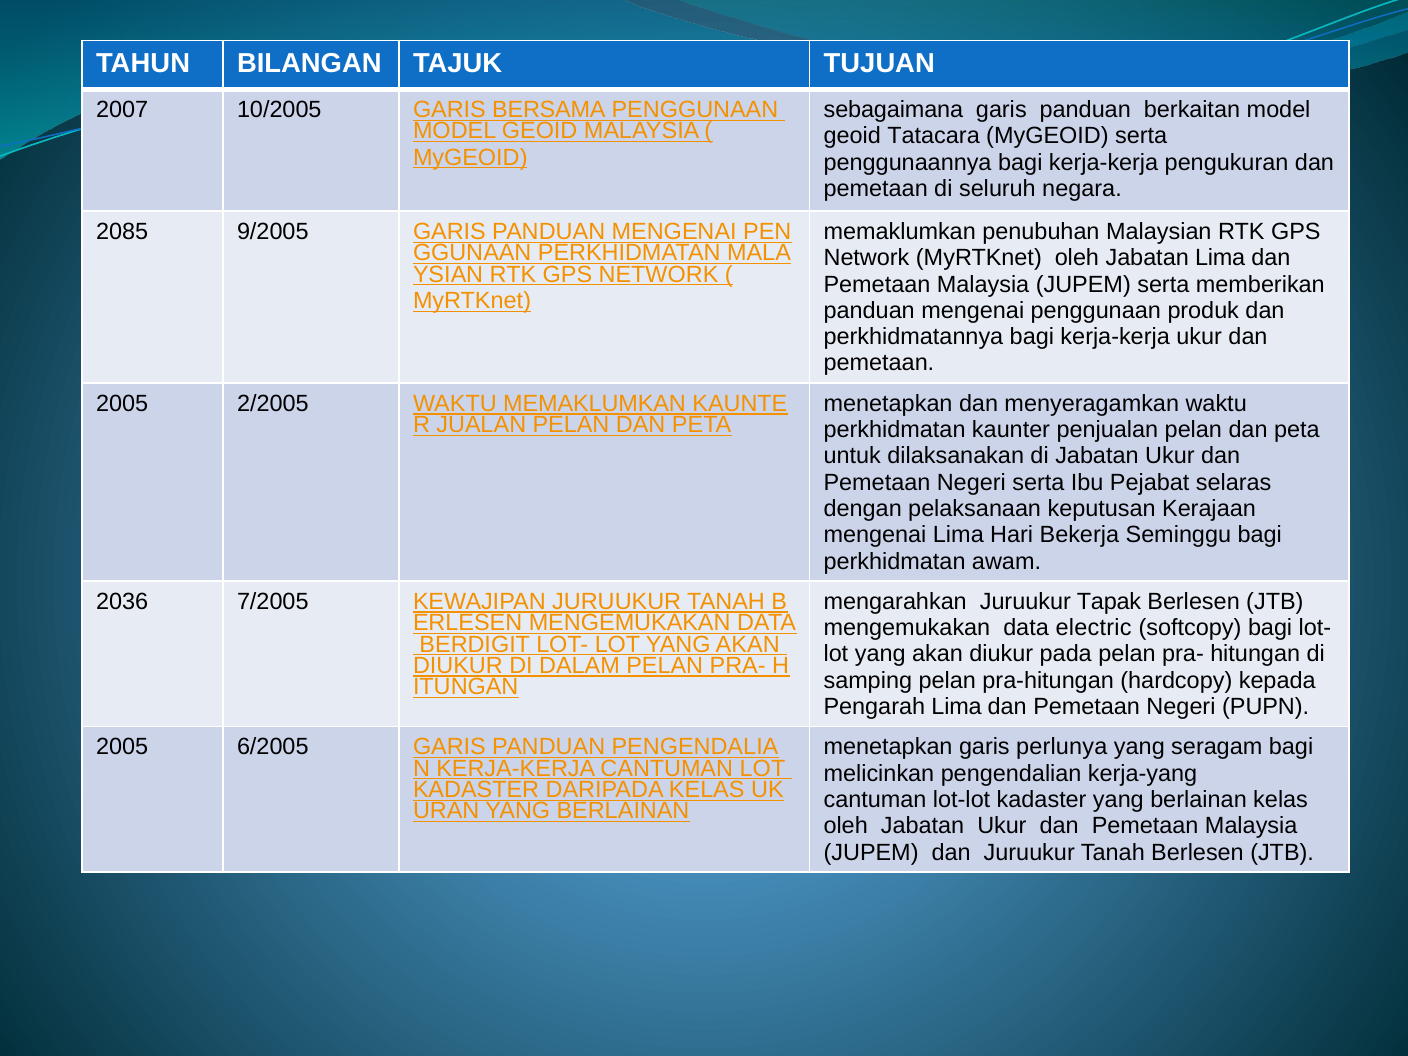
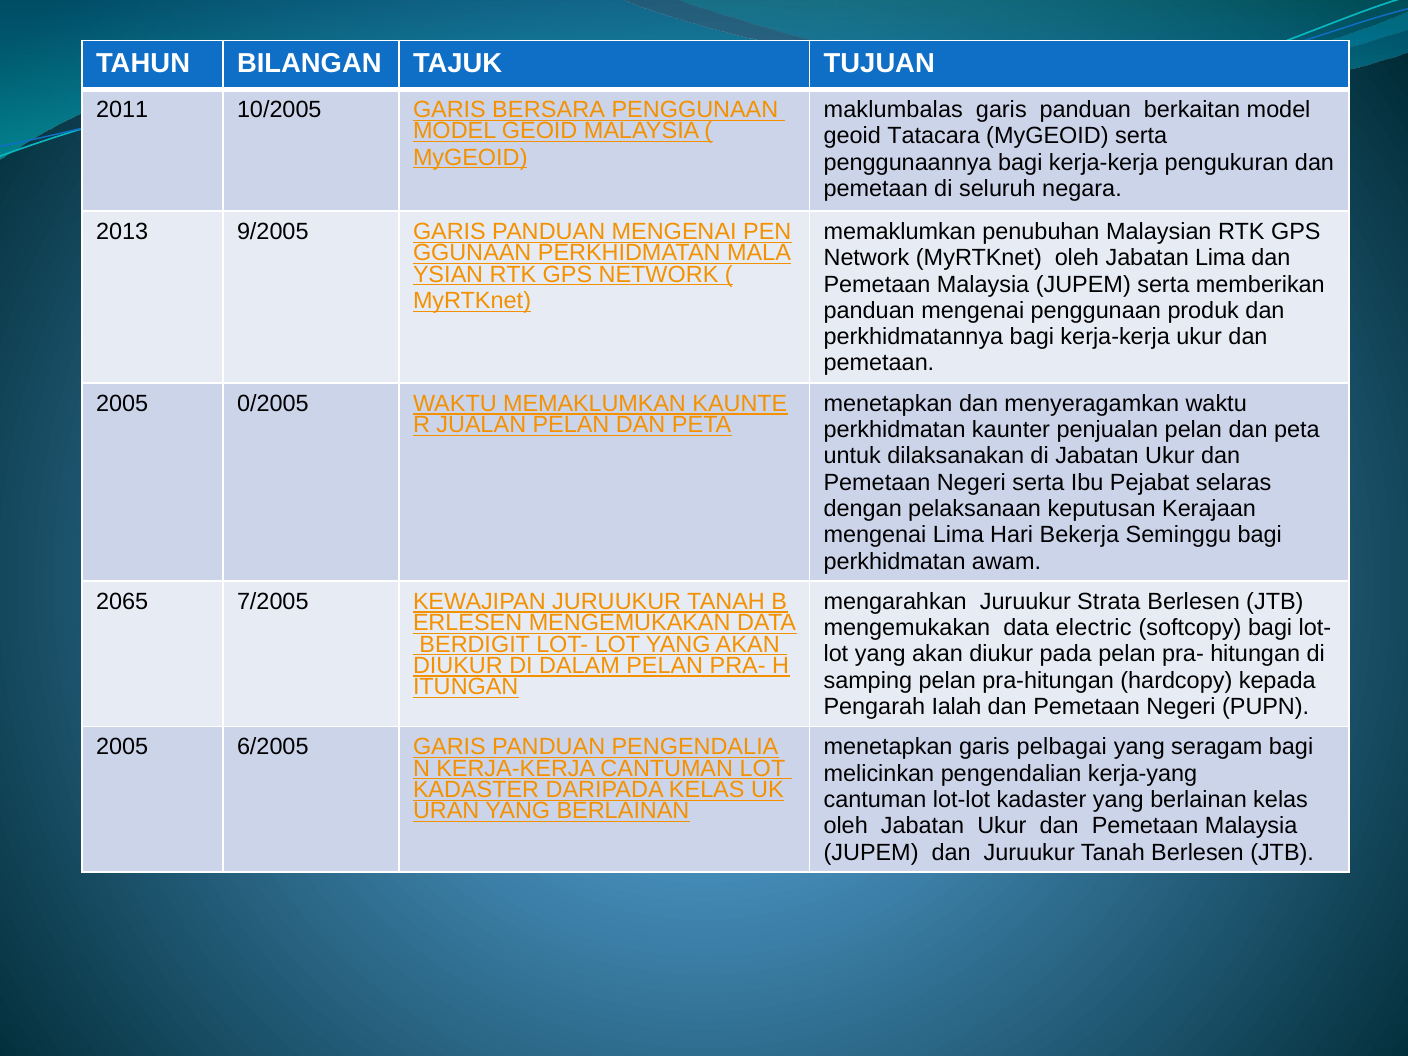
2007: 2007 -> 2011 (122, 110)
BERSAMA: BERSAMA -> BERSARA (549, 110)
sebagaimana: sebagaimana -> maklumbalas (893, 110)
2085: 2085 -> 2013 (122, 232)
2/2005: 2/2005 -> 0/2005 (273, 404)
2036: 2036 -> 2065 (122, 602)
Tapak: Tapak -> Strata (1109, 602)
Pengarah Lima: Lima -> Ialah (957, 707)
perlunya: perlunya -> pelbagai (1062, 747)
